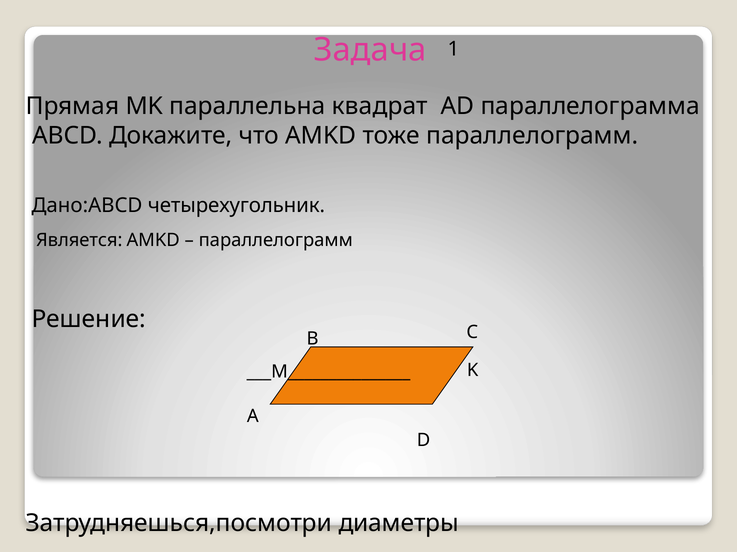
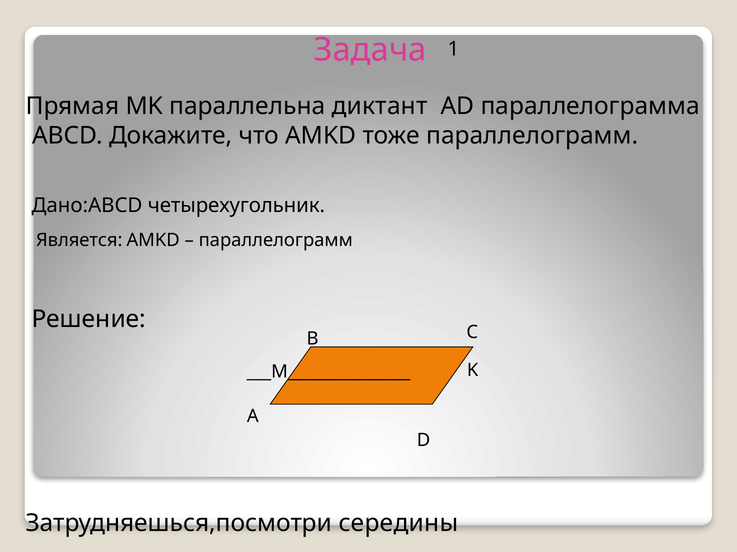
квадрат: квадрат -> диктант (380, 106)
диаметры: диаметры -> середины (398, 524)
